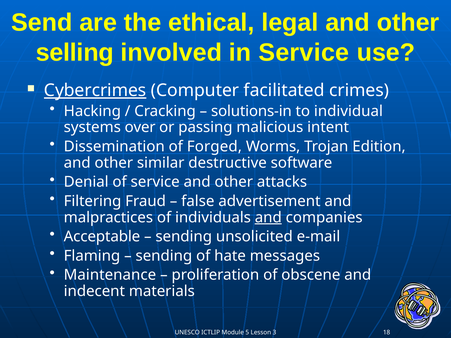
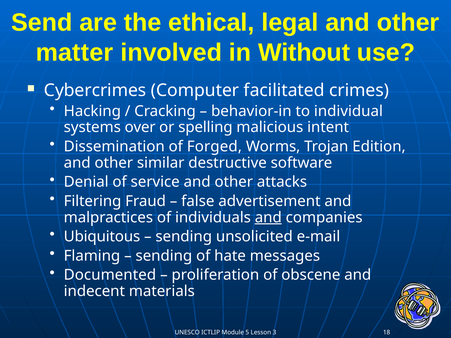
selling: selling -> matter (75, 53)
in Service: Service -> Without (304, 53)
Cybercrimes underline: present -> none (95, 91)
solutions-in: solutions-in -> behavior-in (251, 111)
passing: passing -> spelling (205, 127)
Acceptable: Acceptable -> Ubiquitous (102, 237)
Maintenance: Maintenance -> Documented (110, 275)
